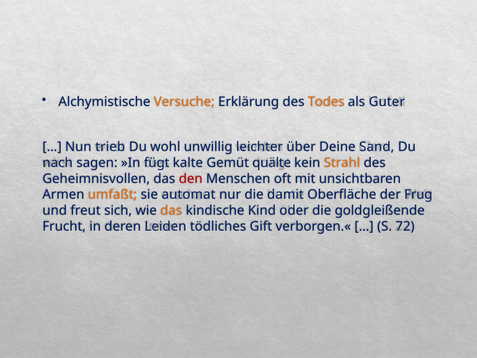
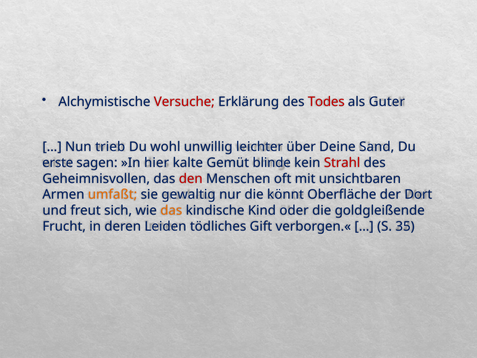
Versuche colour: orange -> red (184, 102)
Todes colour: orange -> red (326, 102)
nach: nach -> erste (58, 163)
fügt: fügt -> hier (157, 163)
quälte: quälte -> blinde (272, 163)
Strahl colour: orange -> red (342, 163)
automat: automat -> gewaltig (189, 194)
damit: damit -> könnt (285, 194)
Frug: Frug -> Dort (418, 194)
72: 72 -> 35 (405, 226)
